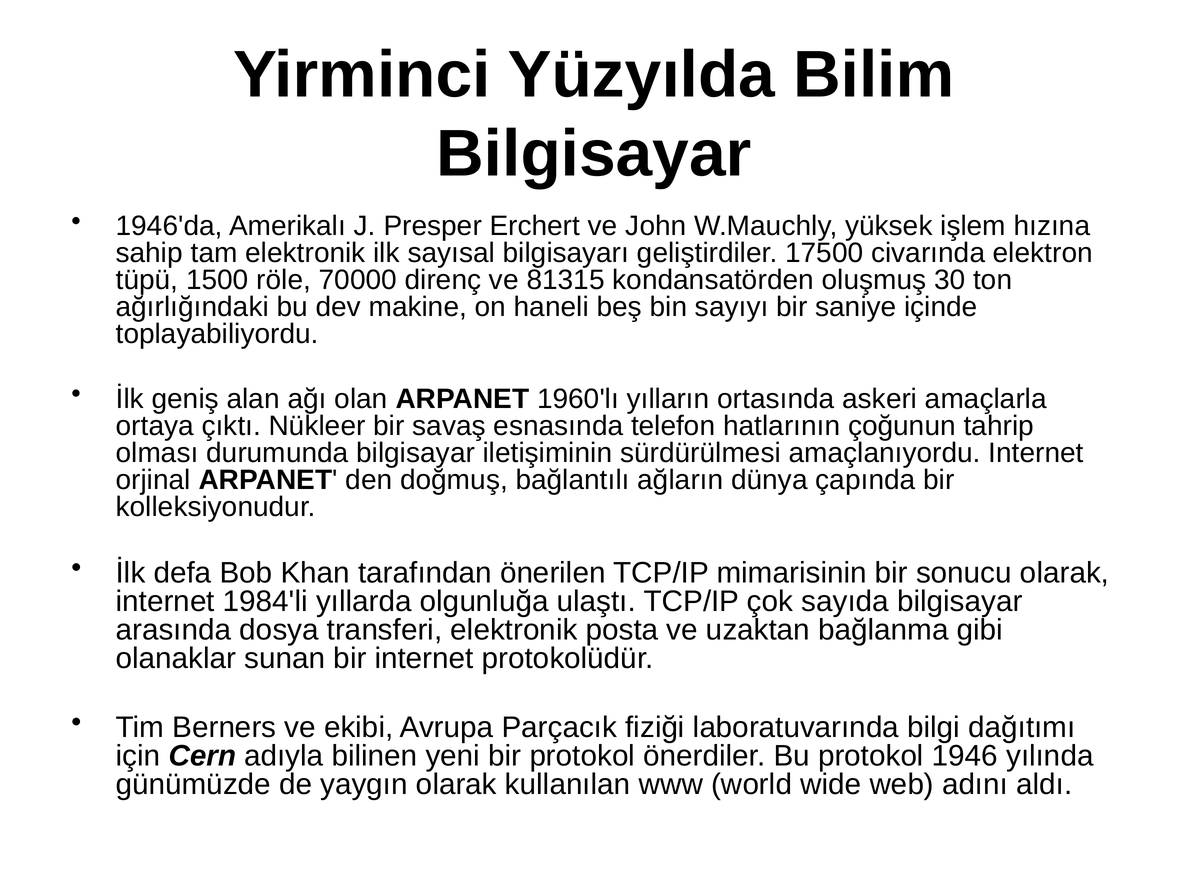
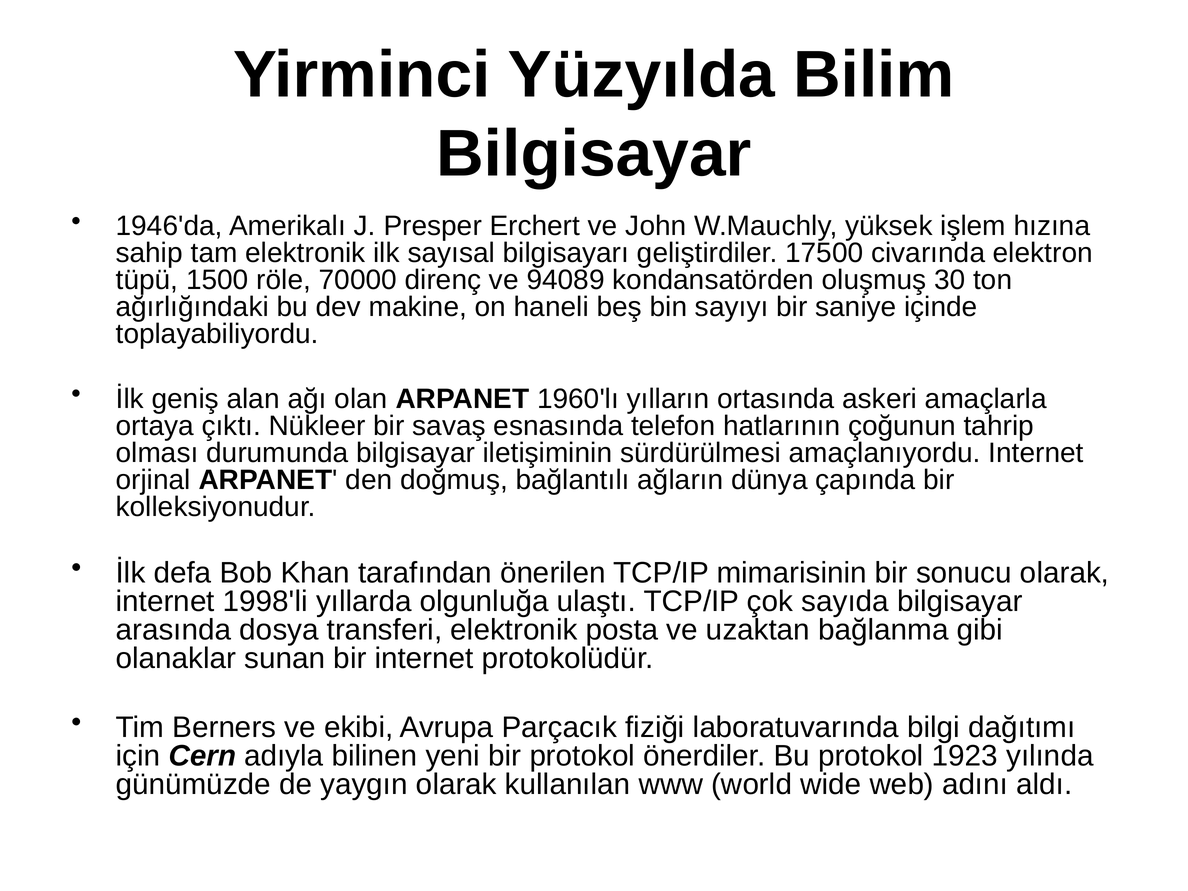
81315: 81315 -> 94089 (566, 280)
1984'li: 1984'li -> 1998'li (265, 601)
1946: 1946 -> 1923 (965, 756)
